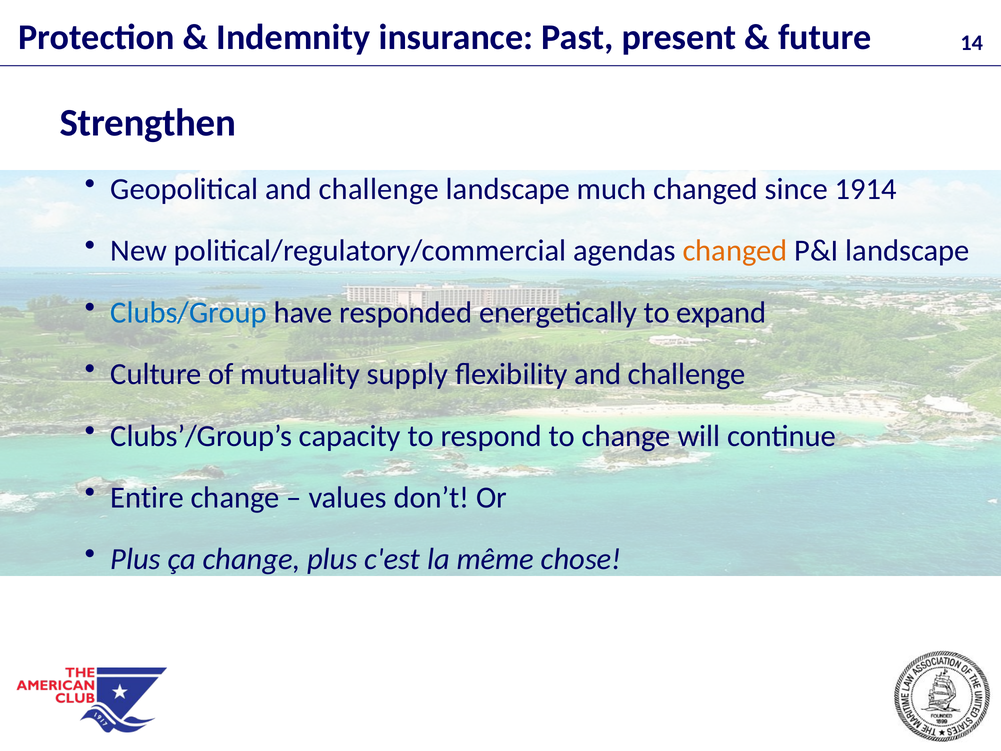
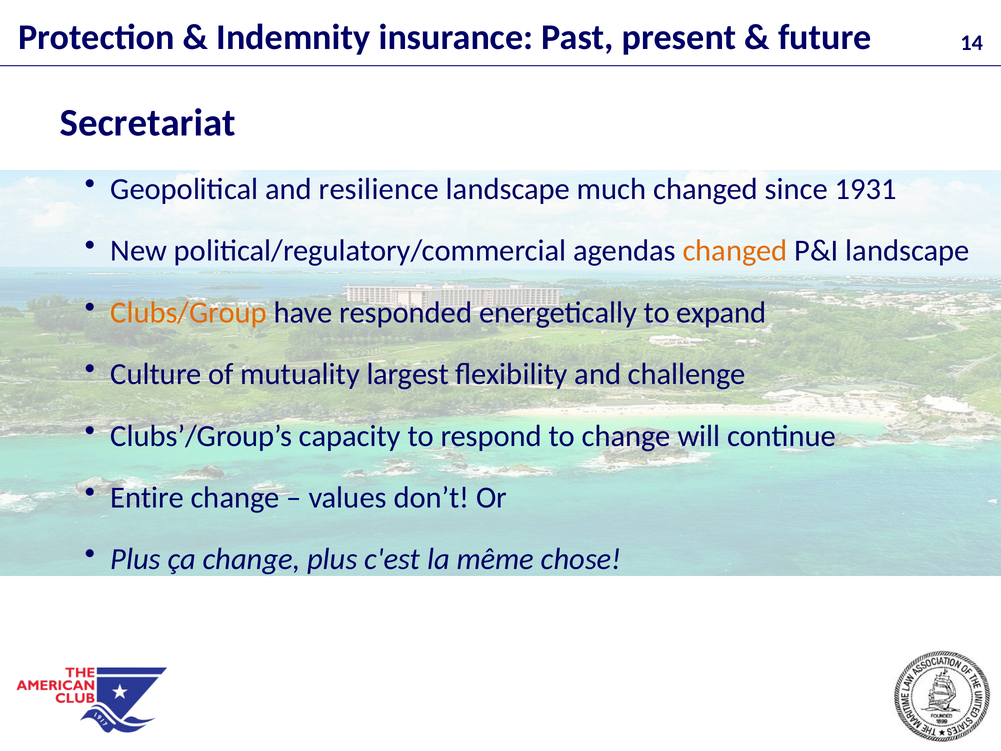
Strengthen: Strengthen -> Secretariat (148, 123)
Geopolitical and challenge: challenge -> resilience (379, 189)
1914: 1914 -> 1931 (866, 189)
Clubs/Group colour: blue -> orange (189, 312)
supply: supply -> largest (408, 374)
